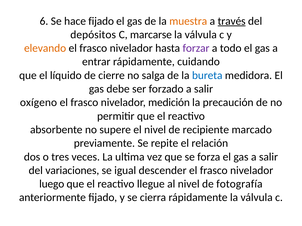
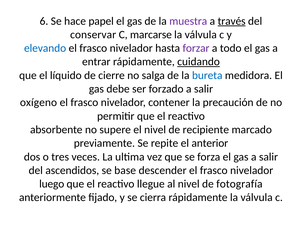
hace fijado: fijado -> papel (101, 21)
muestra colour: orange -> purple (188, 21)
depósitos: depósitos -> conservar (93, 35)
elevando colour: orange -> blue (45, 48)
cuidando underline: none -> present (199, 62)
medición: medición -> contener (169, 103)
relación: relación -> anterior (210, 144)
variaciones: variaciones -> ascendidos (72, 171)
igual: igual -> base (125, 171)
